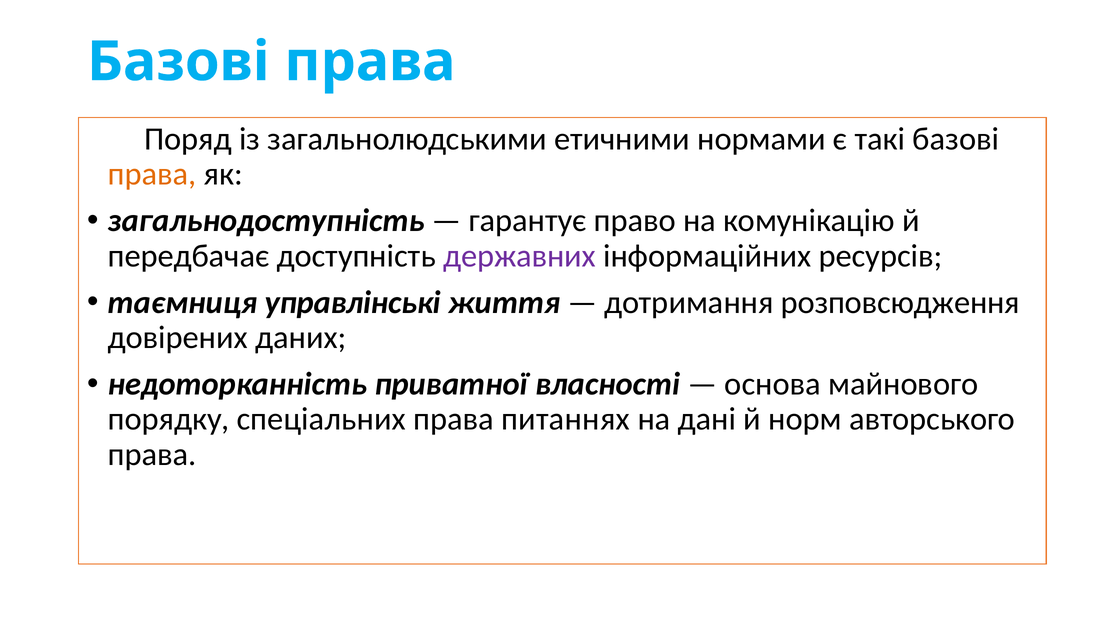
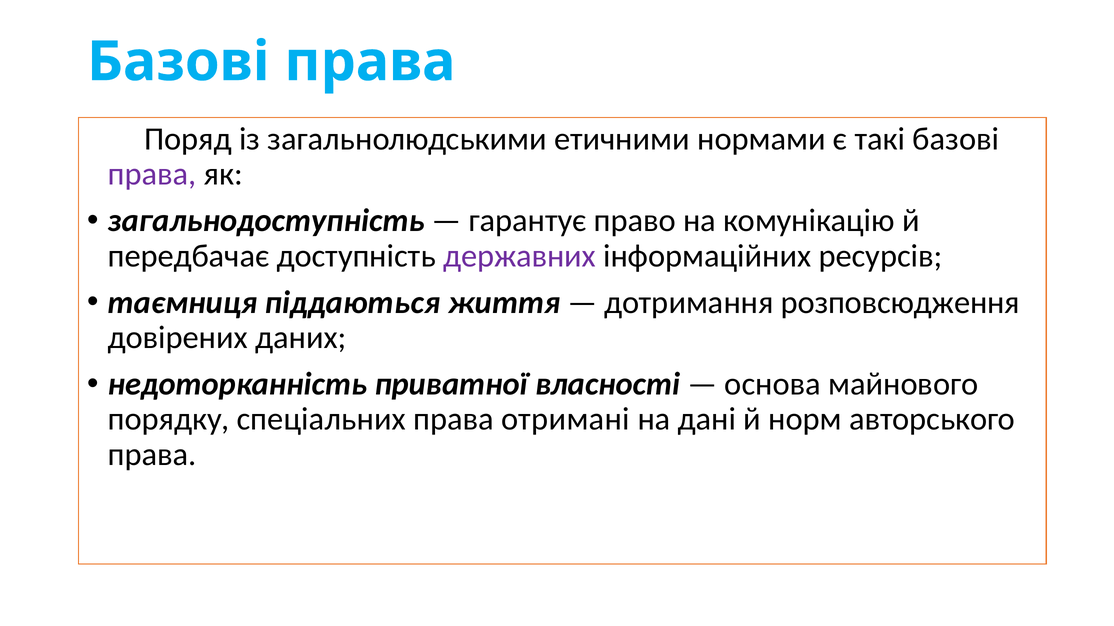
права colour: orange -> purple (152, 174)
управлінські: управлінські -> піддаються (352, 303)
питаннях: питаннях -> отримані (565, 420)
